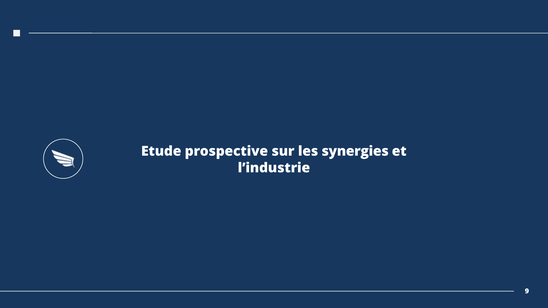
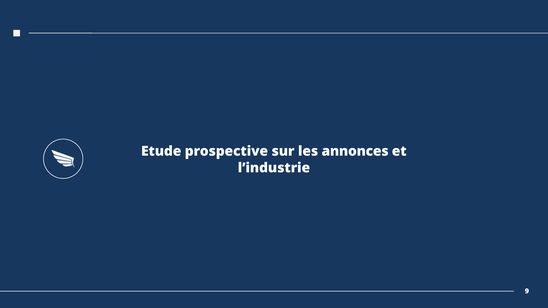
synergies: synergies -> annonces (355, 152)
